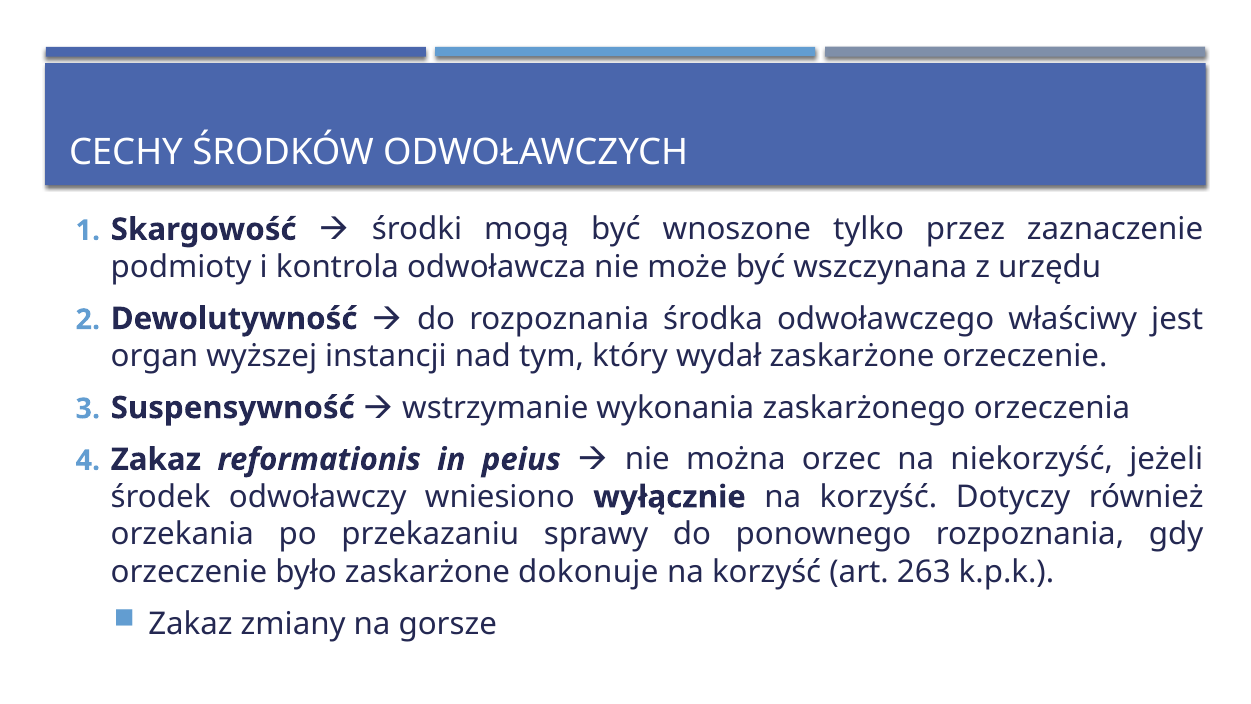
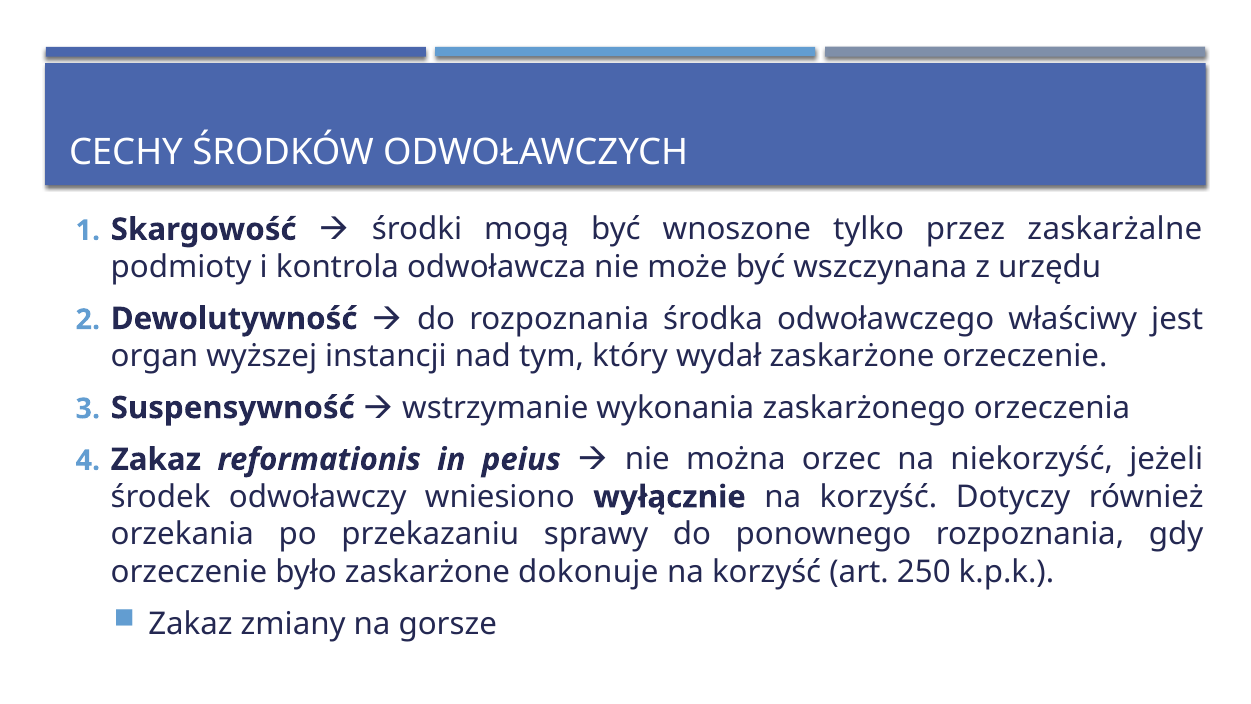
zaznaczenie: zaznaczenie -> zaskarżalne (1115, 229)
263: 263 -> 250 (924, 572)
